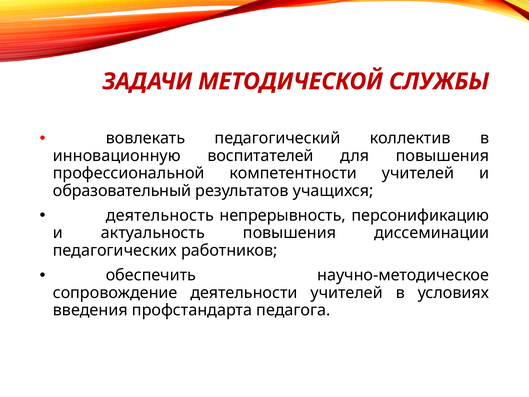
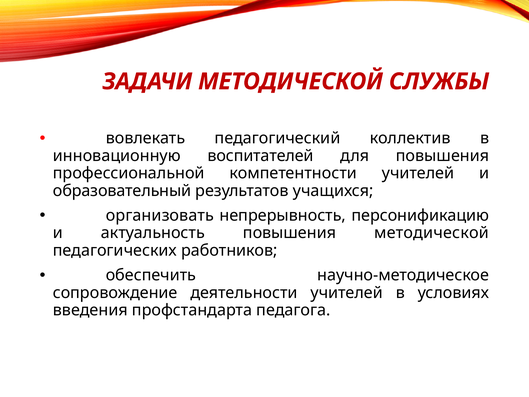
деятельность: деятельность -> организовать (160, 215)
повышения диссеминации: диссеминации -> методической (432, 233)
